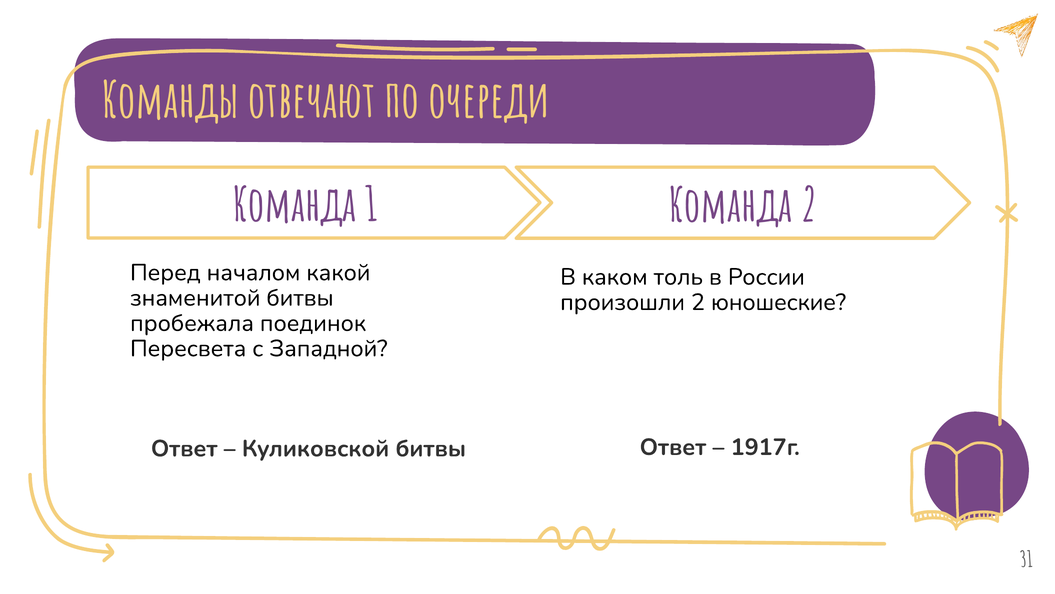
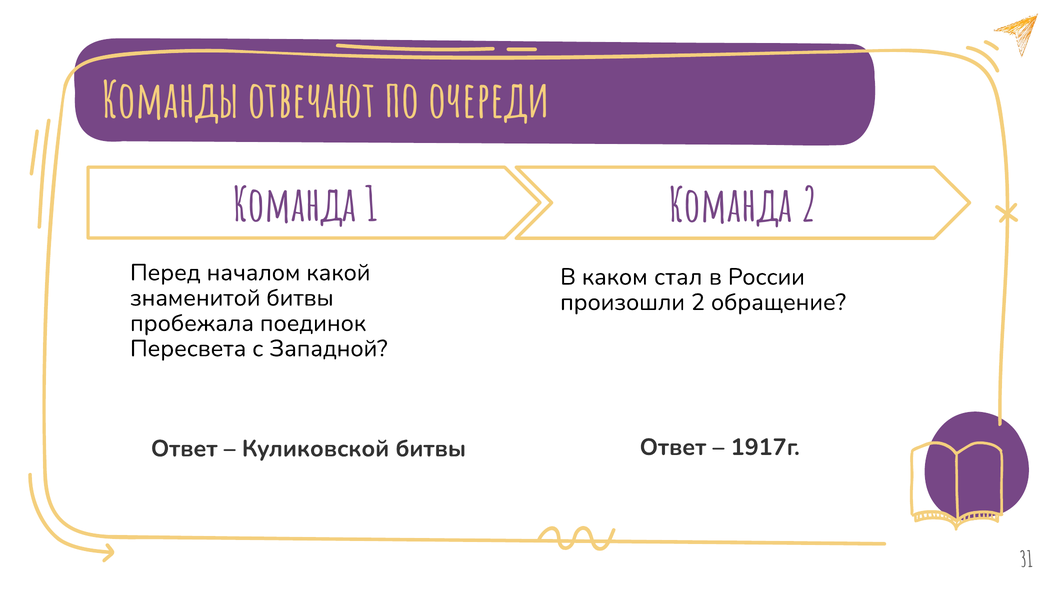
толь: толь -> стал (678, 277)
юношеские: юношеские -> обращение (778, 302)
